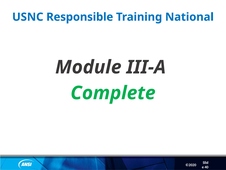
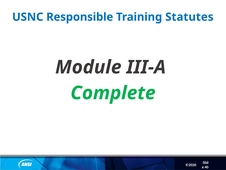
National: National -> Statutes (189, 17)
